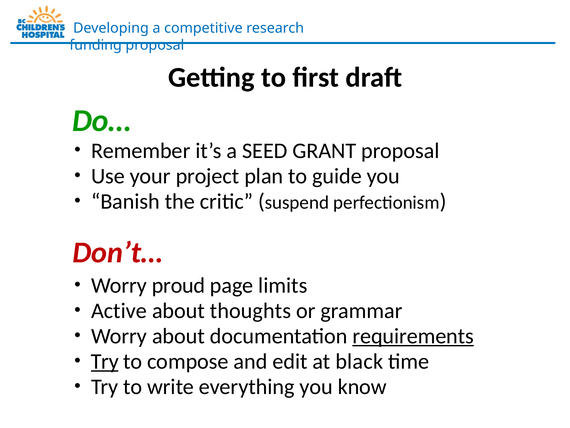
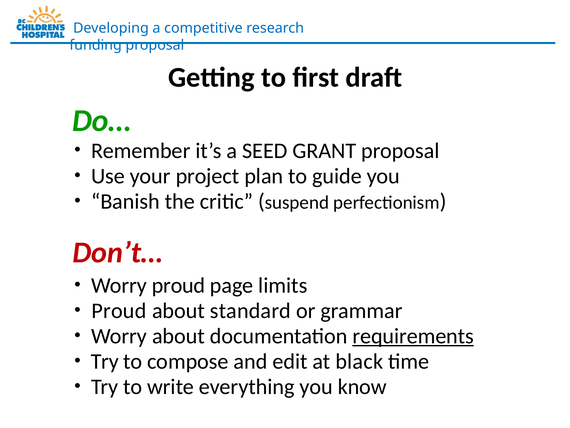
Active: Active -> Proud (119, 310)
thoughts: thoughts -> standard (250, 310)
Try underline: present -> none (105, 361)
